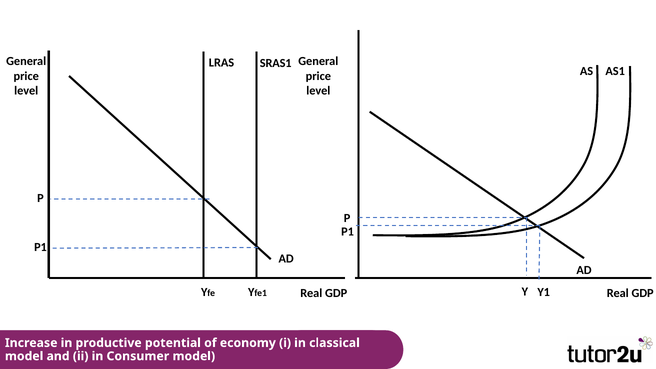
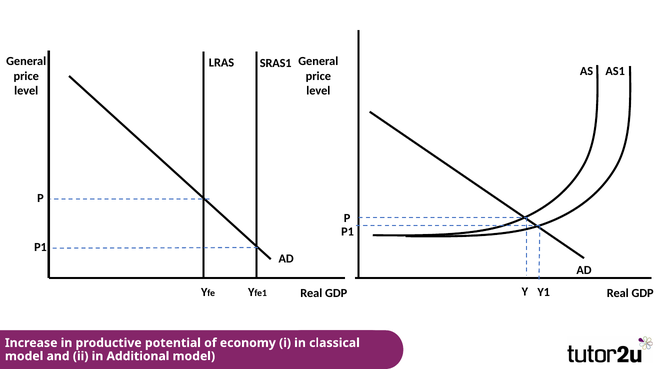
Consumer: Consumer -> Additional (138, 356)
